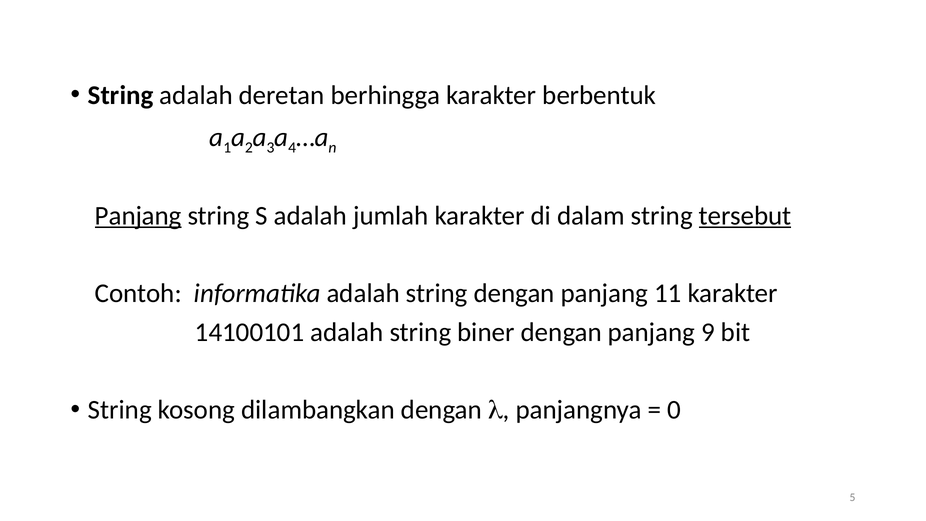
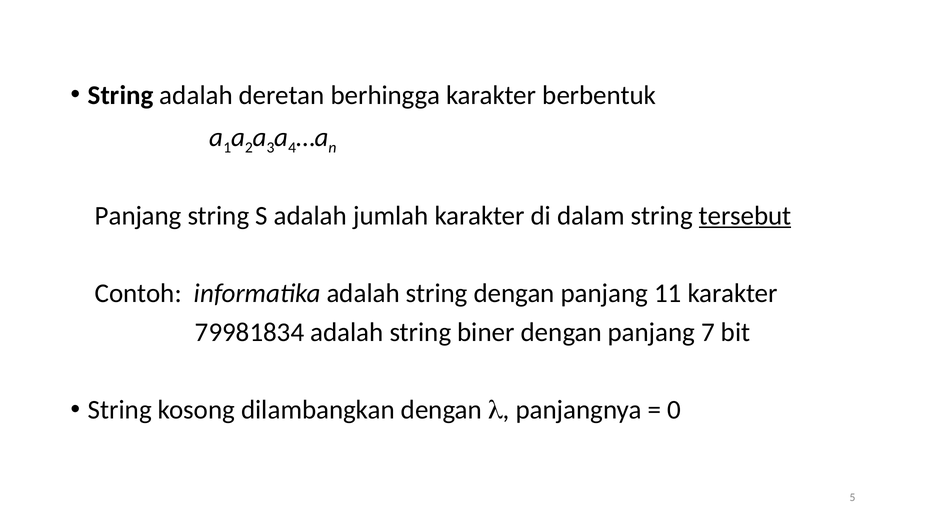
Panjang underline: present -> none (138, 216)
14100101: 14100101 -> 79981834 (250, 332)
9: 9 -> 7 (708, 332)
